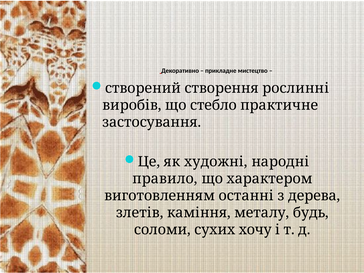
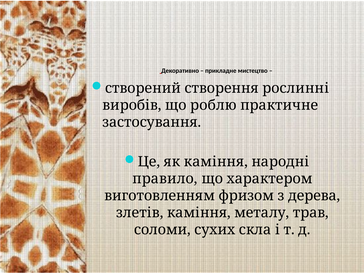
стебло: стебло -> роблю (213, 105)
як художні: художні -> каміння (216, 162)
останні: останні -> фризом (246, 196)
будь: будь -> трав (311, 213)
хочу: хочу -> скла (255, 230)
